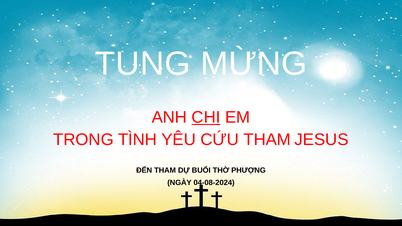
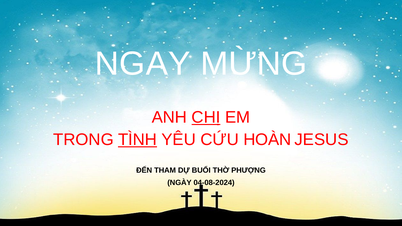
TUNG: TUNG -> NGAY (143, 64)
TÌNH underline: none -> present (138, 140)
CỨU THAM: THAM -> HOÀN (267, 140)
